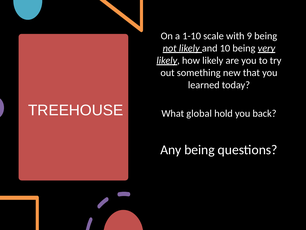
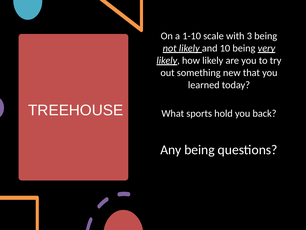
9: 9 -> 3 (249, 36)
global: global -> sports (199, 113)
